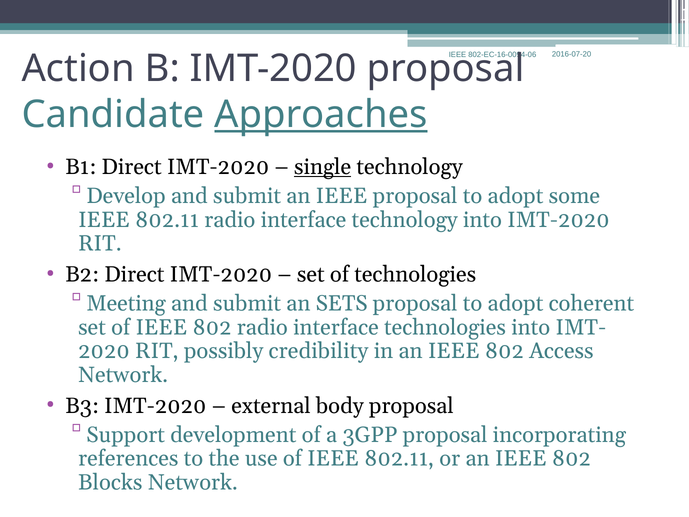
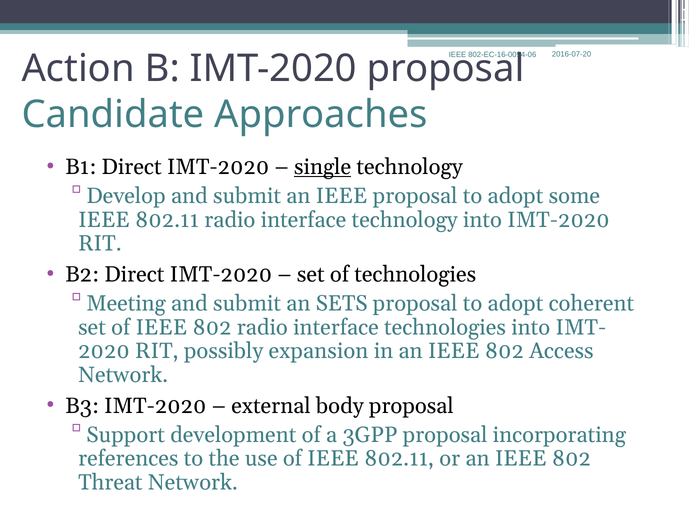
Approaches underline: present -> none (321, 115)
credibility: credibility -> expansion (318, 351)
Blocks: Blocks -> Threat (110, 482)
